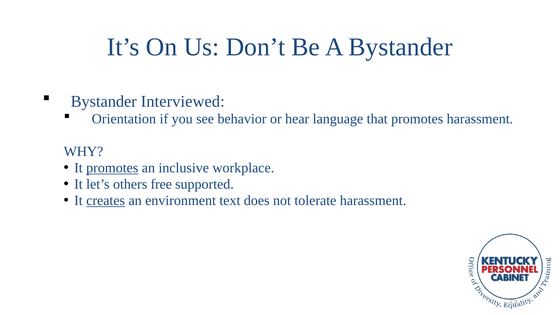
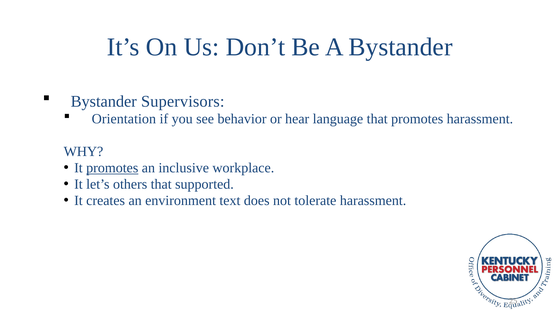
Interviewed: Interviewed -> Supervisors (183, 101)
others free: free -> that (161, 184)
creates underline: present -> none (106, 201)
